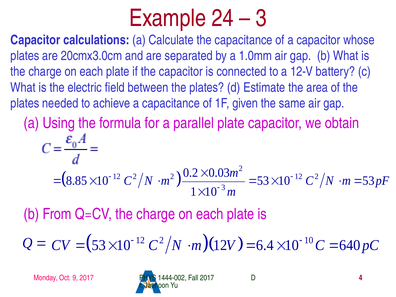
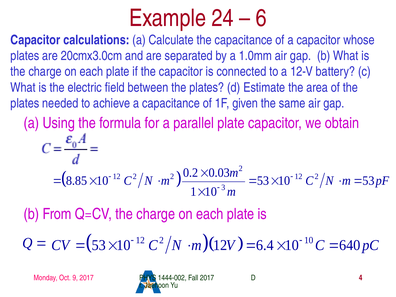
3: 3 -> 6 (261, 18)
